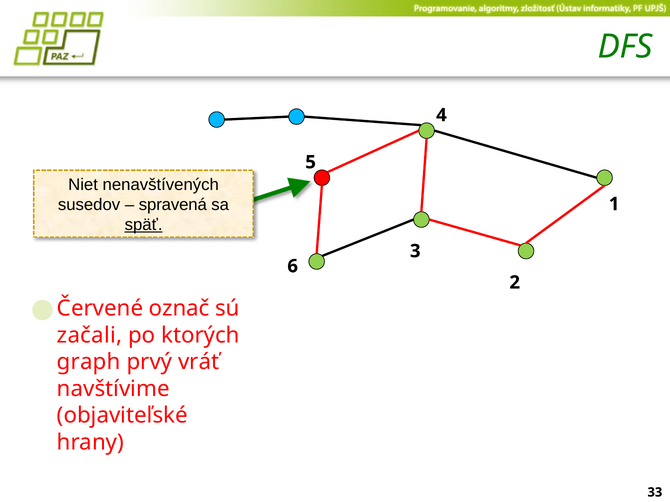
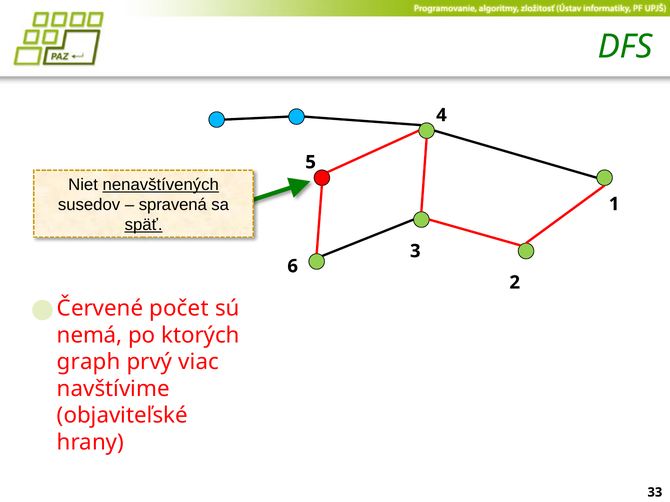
nenavštívených underline: none -> present (161, 185)
označ: označ -> počet (179, 309)
začali: začali -> nemá (90, 335)
vráť: vráť -> viac (199, 362)
